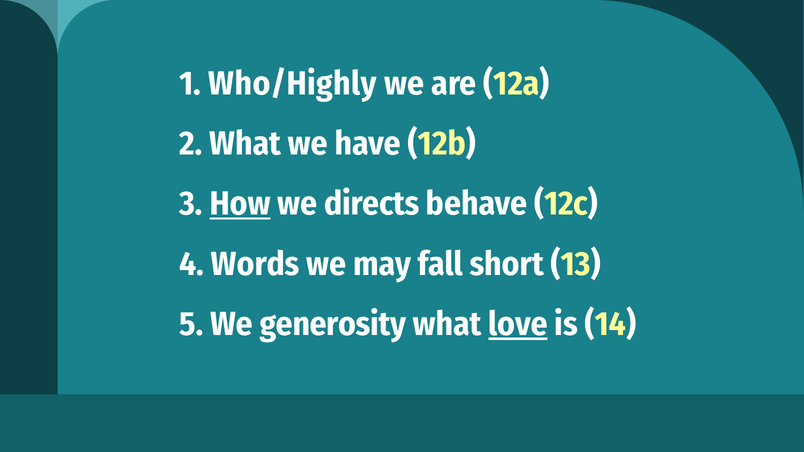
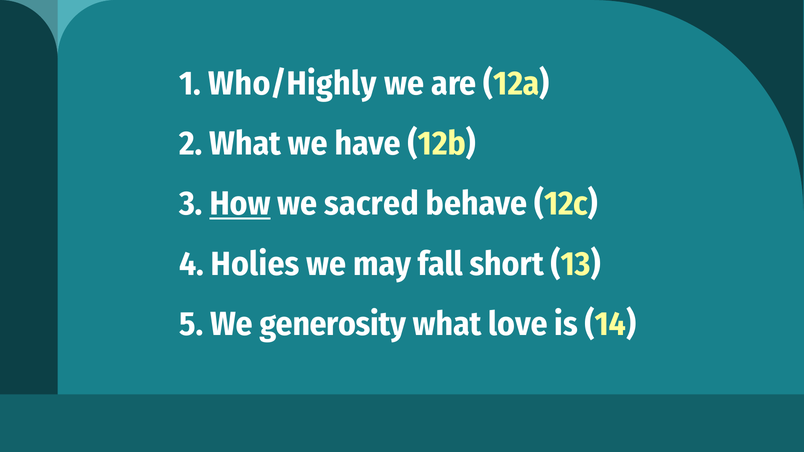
directs: directs -> sacred (372, 204)
Words: Words -> Holies (255, 264)
love underline: present -> none (518, 325)
